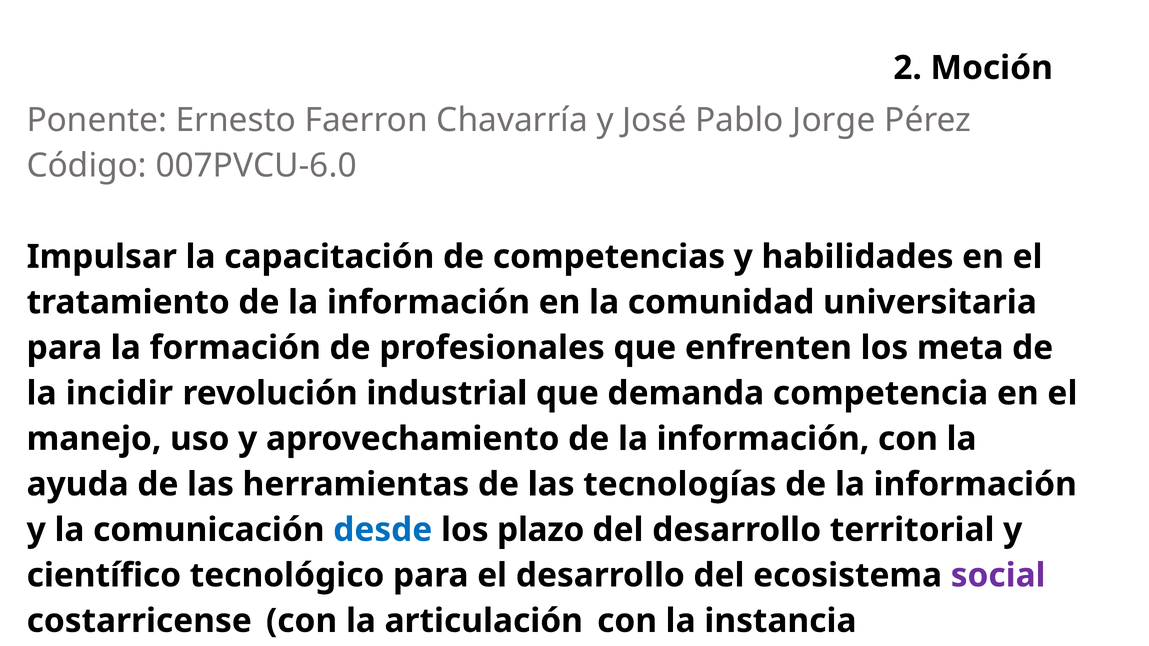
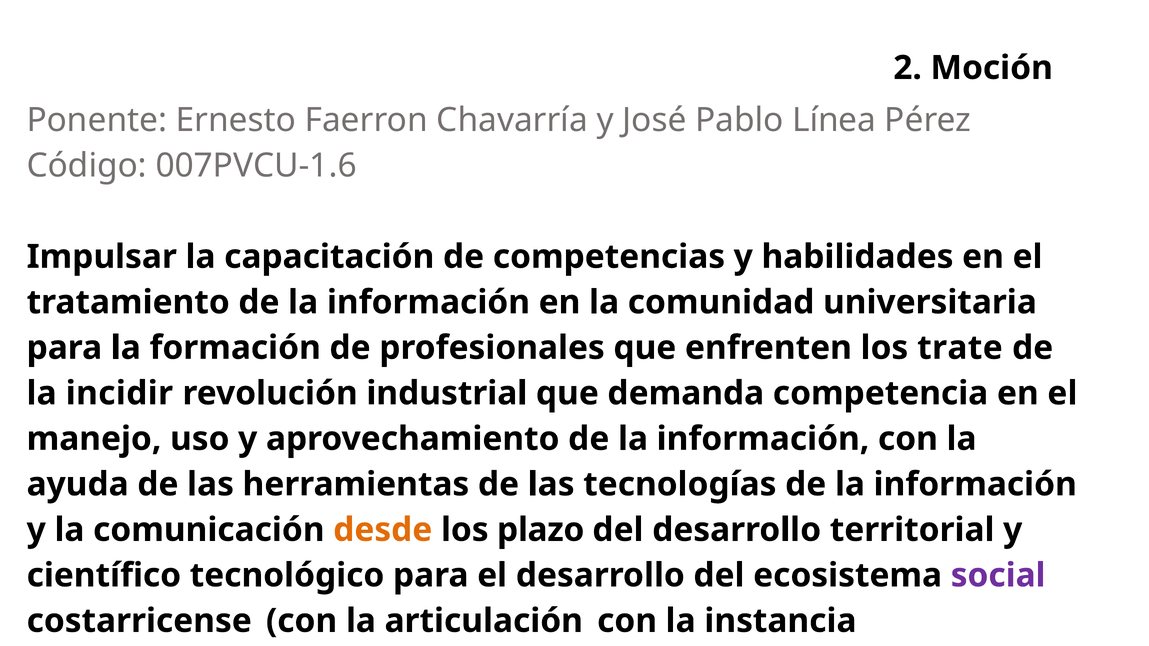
Jorge: Jorge -> Línea (834, 120)
007PVCU-6.0: 007PVCU-6.0 -> 007PVCU-1.6 (256, 166)
meta: meta -> trate (960, 348)
desde colour: blue -> orange (383, 530)
